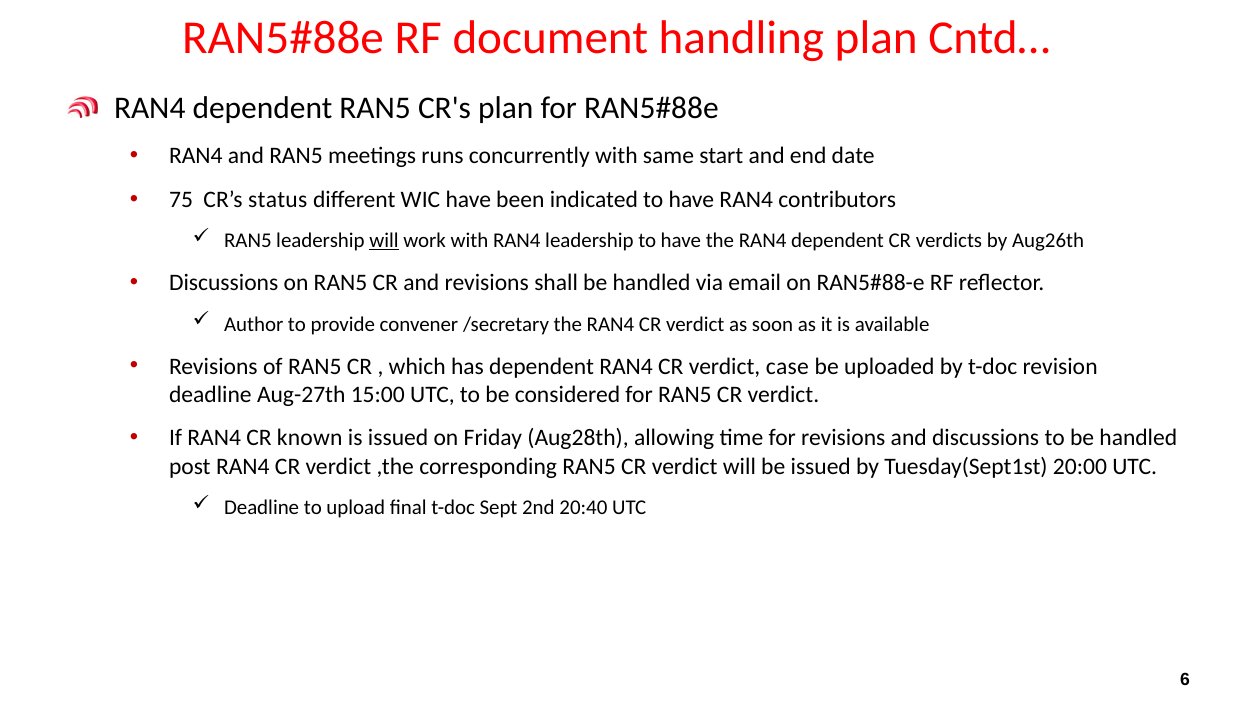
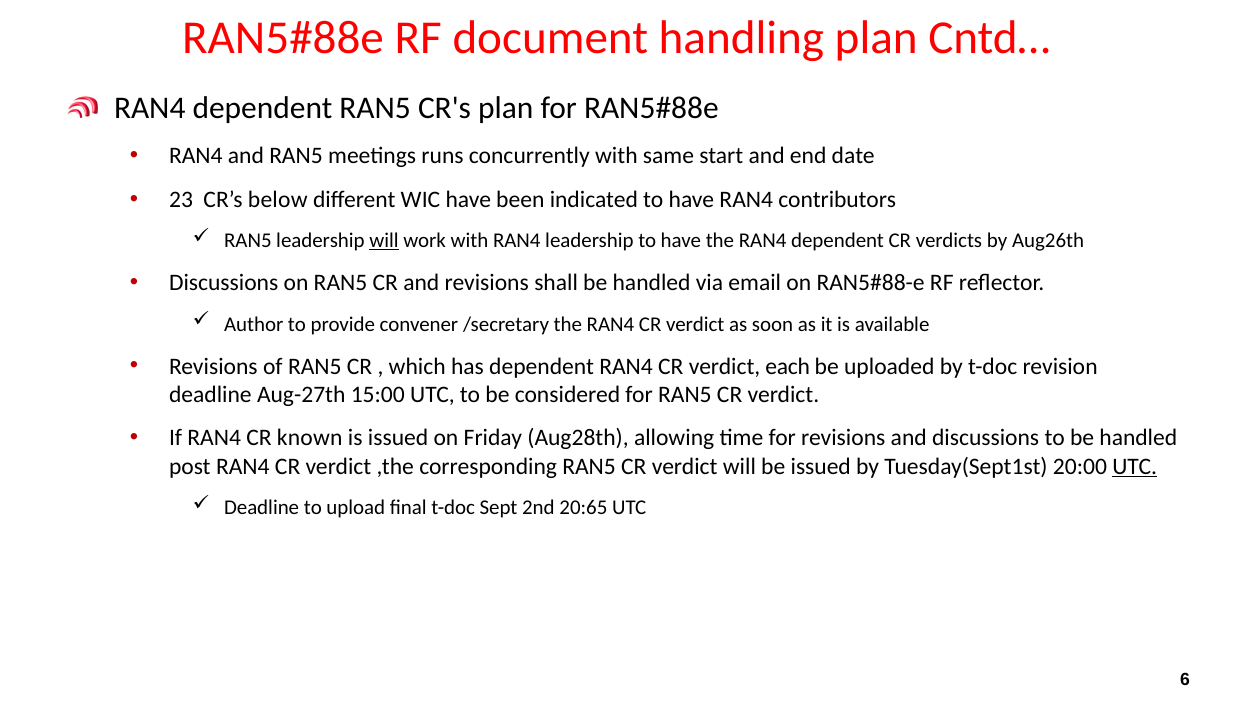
75: 75 -> 23 (181, 199)
status: status -> below (278, 199)
case: case -> each (788, 366)
UTC underline: none -> present (1135, 466)
20:40: 20:40 -> 20:65 (583, 507)
